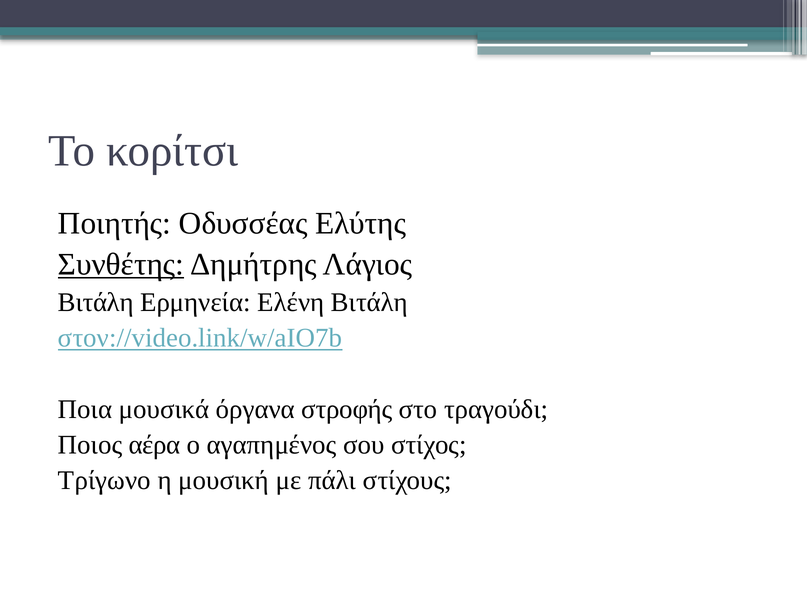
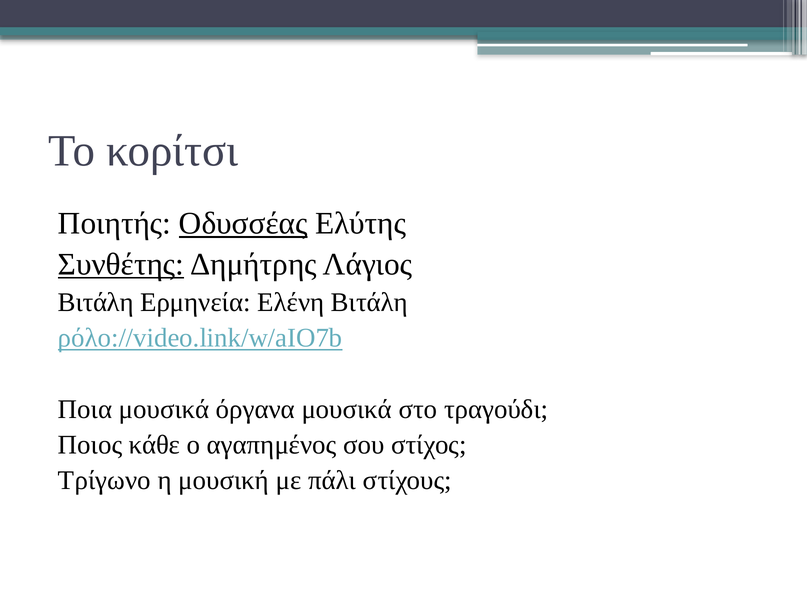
Οδυσσέας underline: none -> present (243, 223)
στον://video.link/w/aIO7b: στον://video.link/w/aIO7b -> ρόλο://video.link/w/aIO7b (200, 338)
όργανα στροφής: στροφής -> μουσικά (347, 409)
αέρα: αέρα -> κάθε (154, 445)
